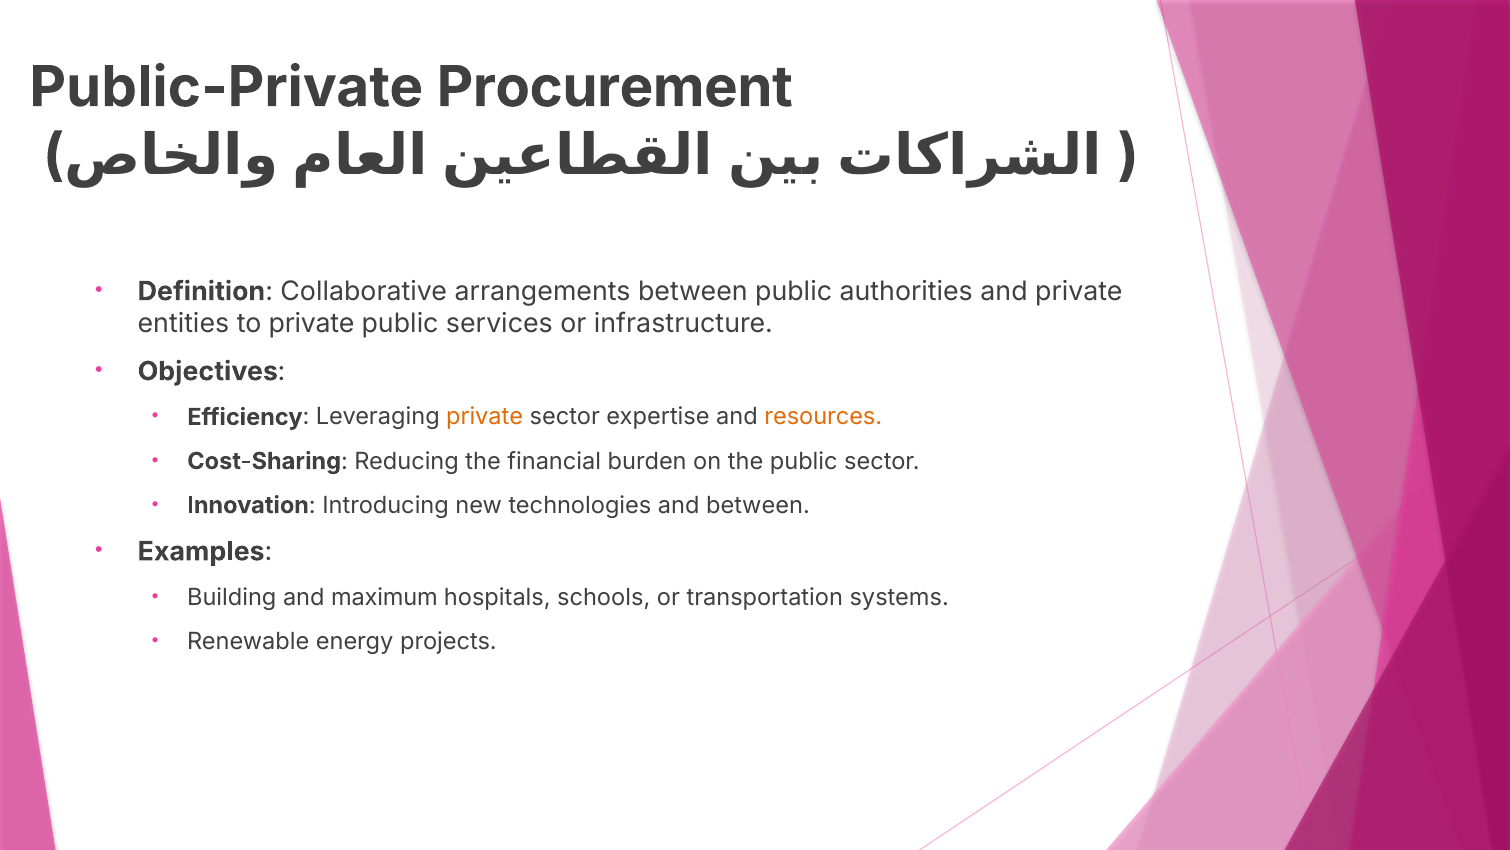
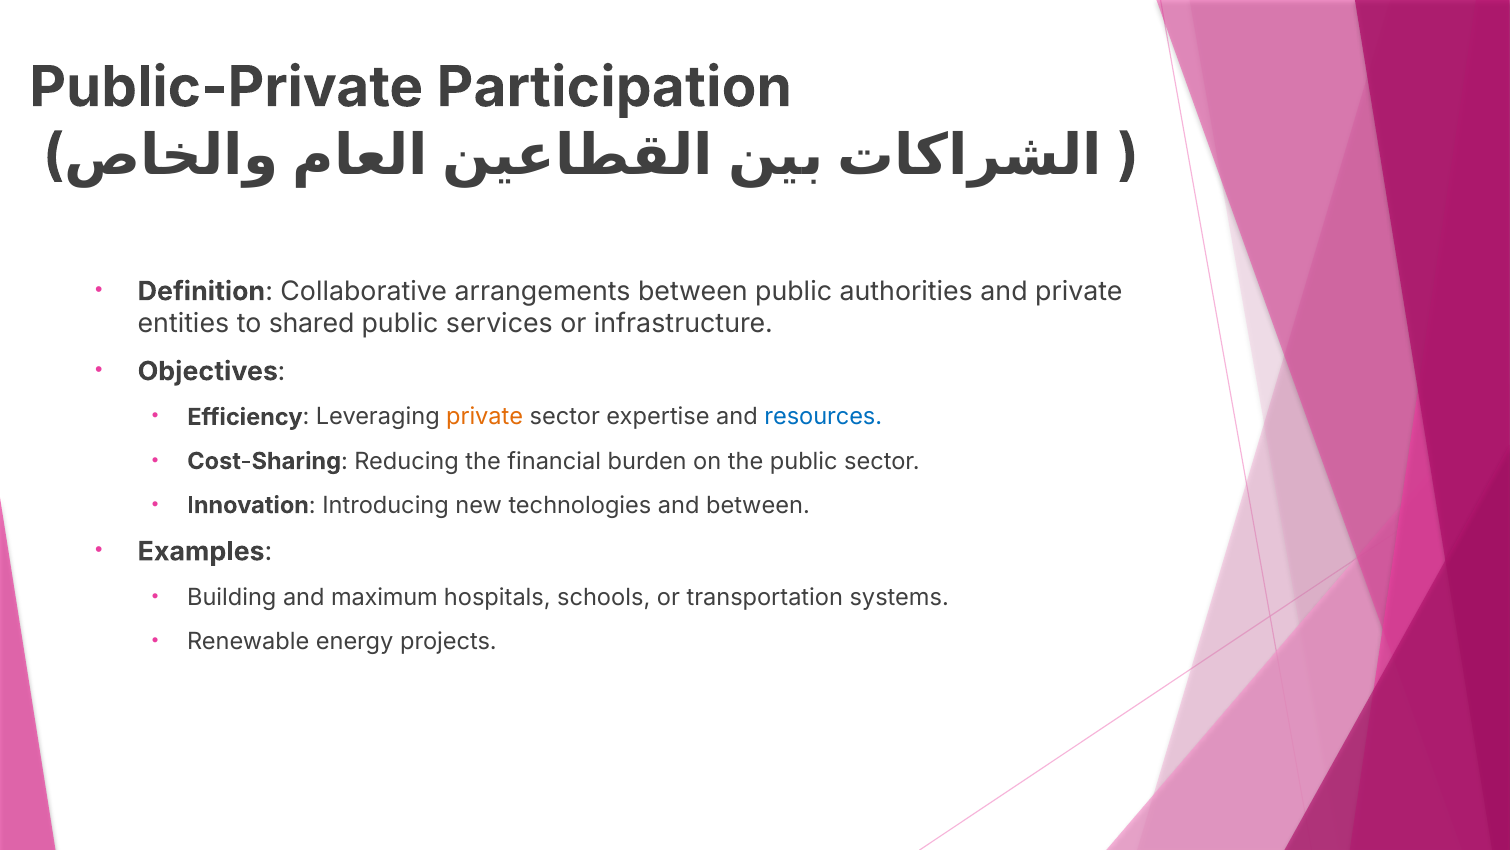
Procurement: Procurement -> Participation (614, 87)
to private: private -> shared (312, 323)
resources colour: orange -> blue (823, 417)
